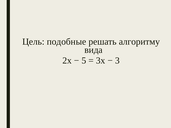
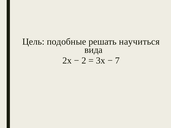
алгоритму: алгоритму -> научиться (139, 42)
5: 5 -> 2 (84, 61)
3: 3 -> 7 (117, 61)
